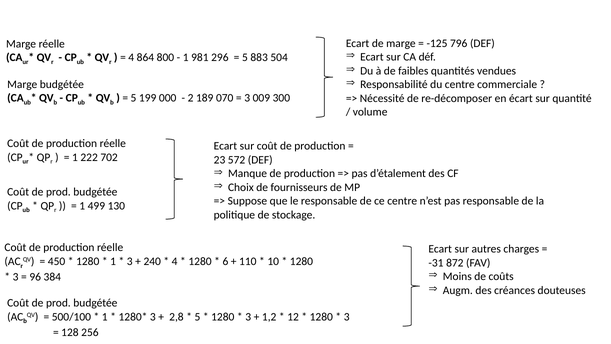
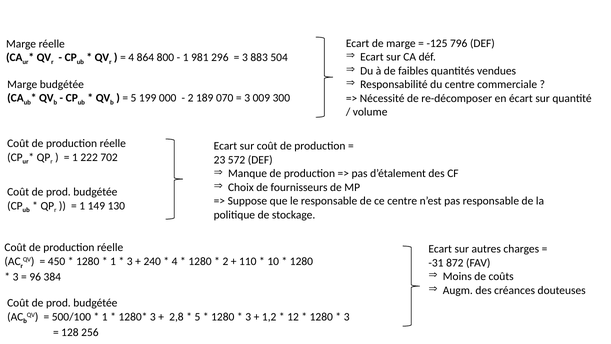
5: 5 -> 3 (245, 58)
499: 499 -> 149 (96, 206)
6: 6 -> 2 (225, 261)
